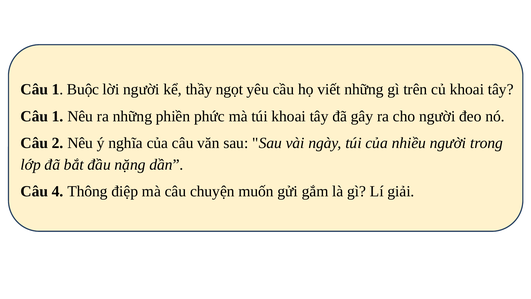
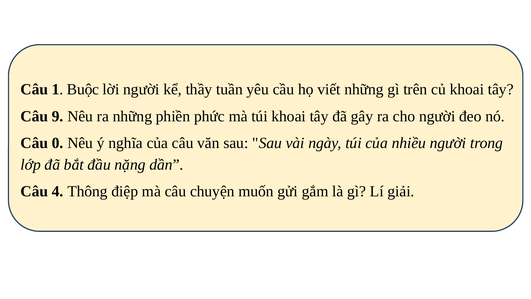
ngọt: ngọt -> tuần (229, 89)
1: 1 -> 9 (58, 116)
2: 2 -> 0 (58, 143)
